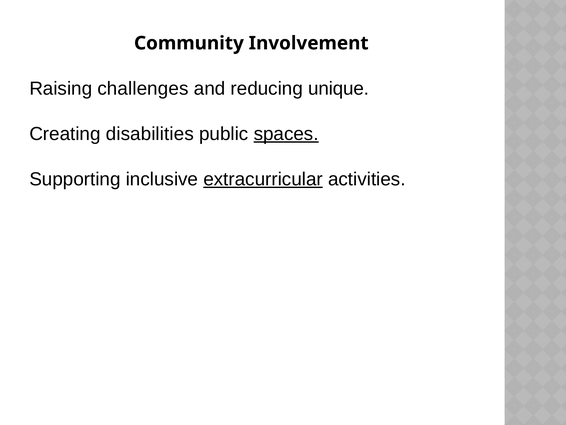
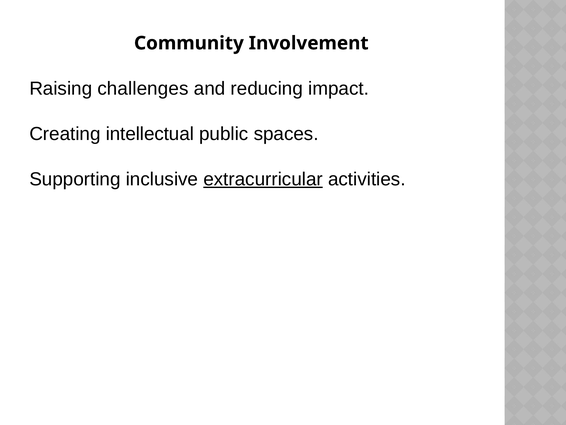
unique: unique -> impact (339, 88)
disabilities: disabilities -> intellectual (150, 134)
spaces underline: present -> none (286, 134)
